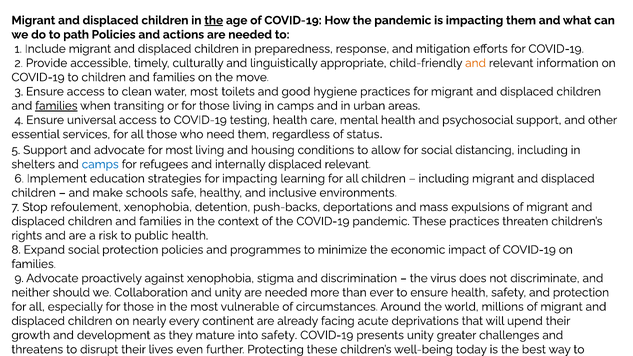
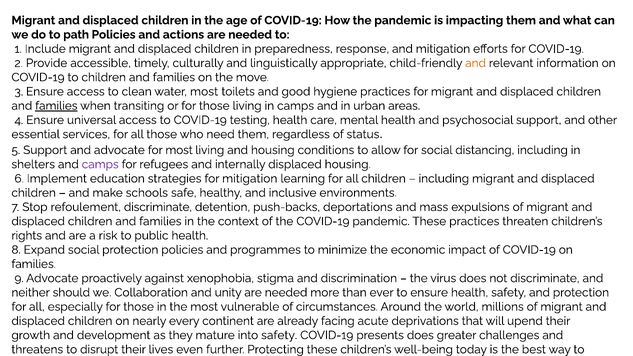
the underline: present -> none (214, 20)
camps colour: blue -> purple (100, 164)
displaced relevant: relevant -> housing (348, 164)
for impacting: impacting -> mitigation (250, 179)
refoulement xenophobia: xenophobia -> discriminate (158, 207)
presents unity: unity -> does (420, 335)
